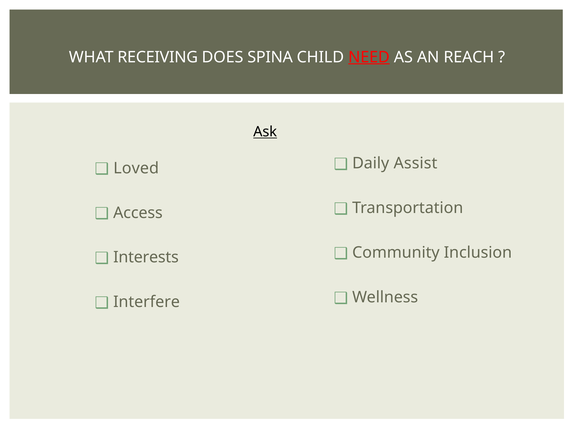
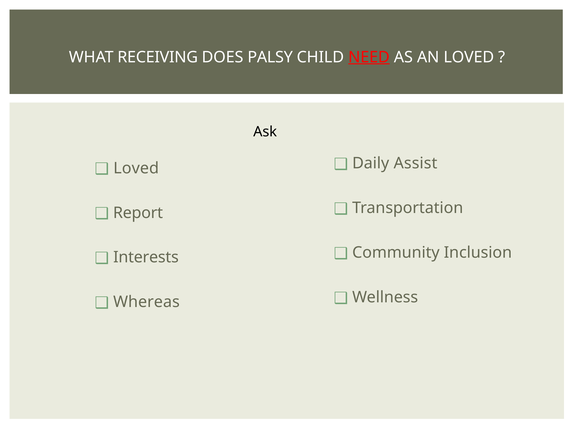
SPINA: SPINA -> PALSY (270, 57)
AN REACH: REACH -> LOVED (469, 57)
Ask underline: present -> none (265, 132)
Access: Access -> Report (138, 213)
Interfere: Interfere -> Whereas (146, 302)
